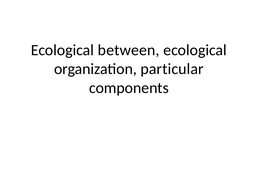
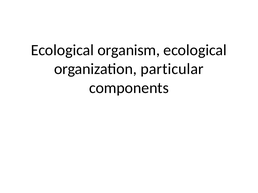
between: between -> organism (129, 50)
